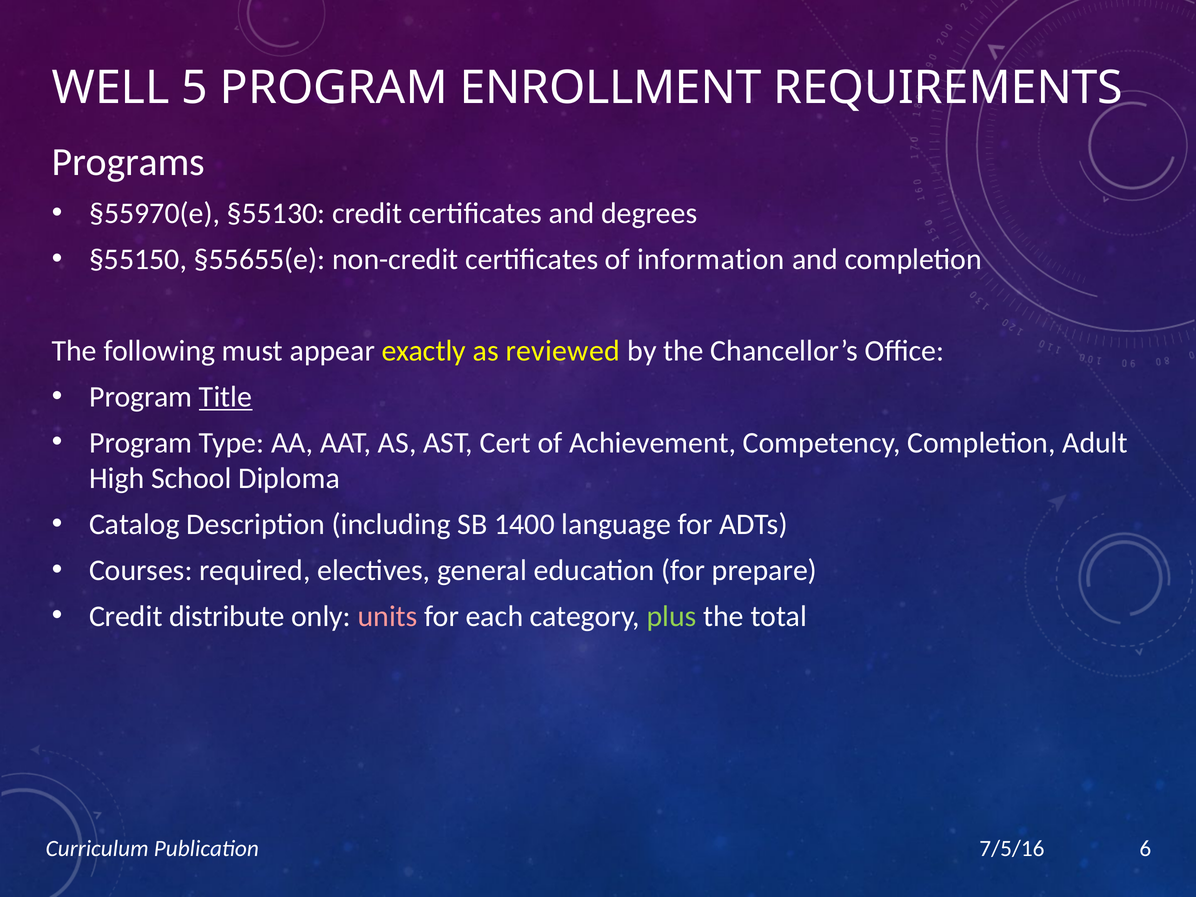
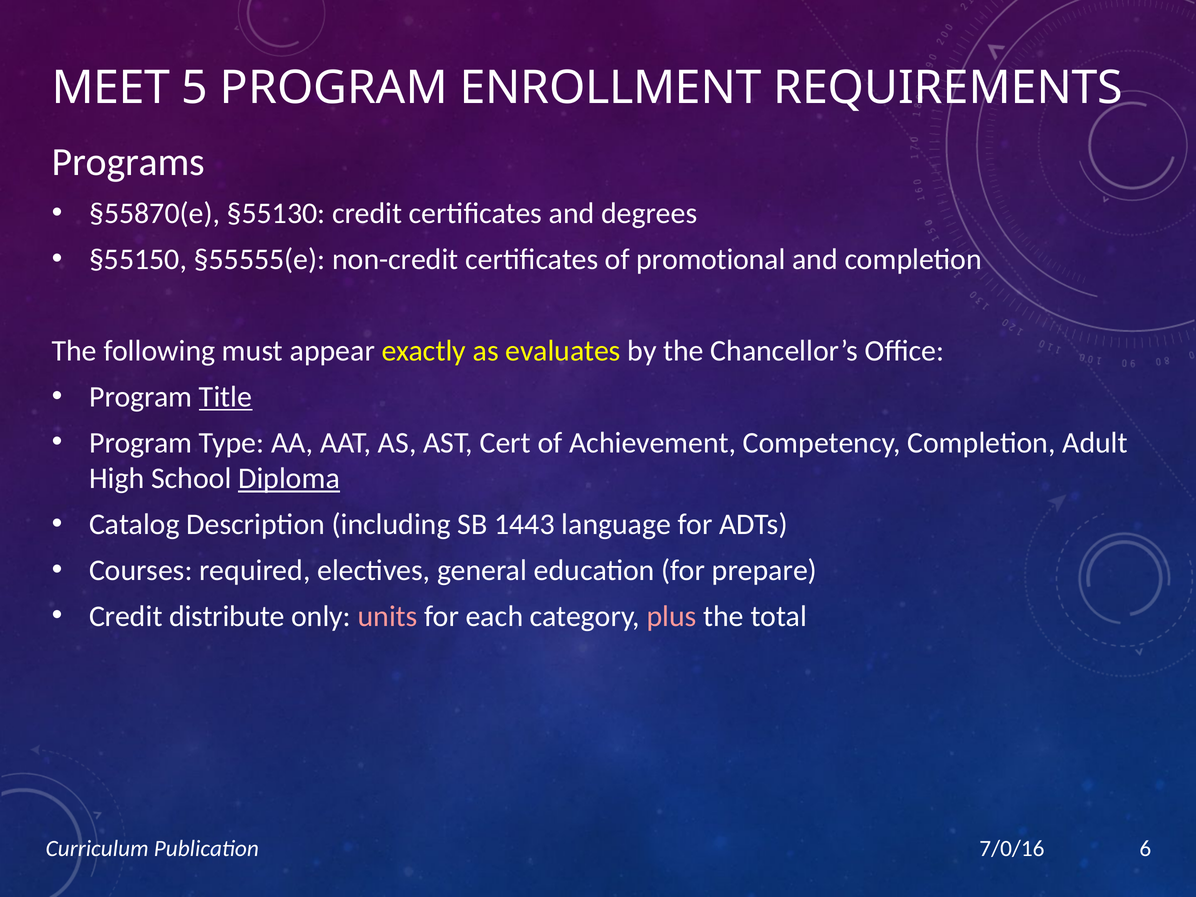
WELL: WELL -> MEET (111, 88)
§55970(e: §55970(e -> §55870(e (155, 213)
§55655(e: §55655(e -> §55555(e (260, 259)
information: information -> promotional (711, 259)
reviewed: reviewed -> evaluates (563, 351)
Diploma underline: none -> present (289, 479)
1400: 1400 -> 1443 (524, 524)
plus colour: light green -> pink (672, 616)
7/5/16: 7/5/16 -> 7/0/16 (1012, 849)
